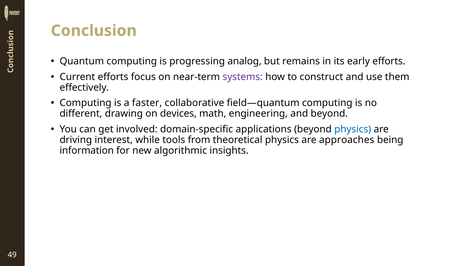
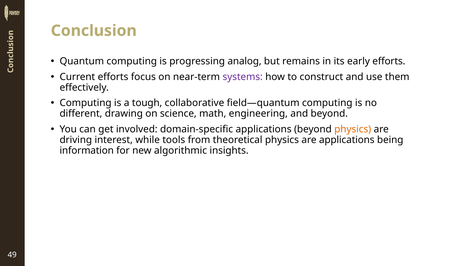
faster: faster -> tough (147, 103)
devices: devices -> science (178, 114)
physics colour: blue -> orange (353, 129)
are approaches: approaches -> applications (347, 140)
